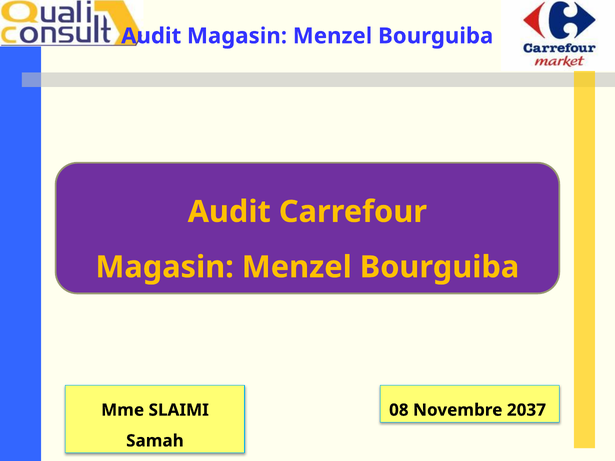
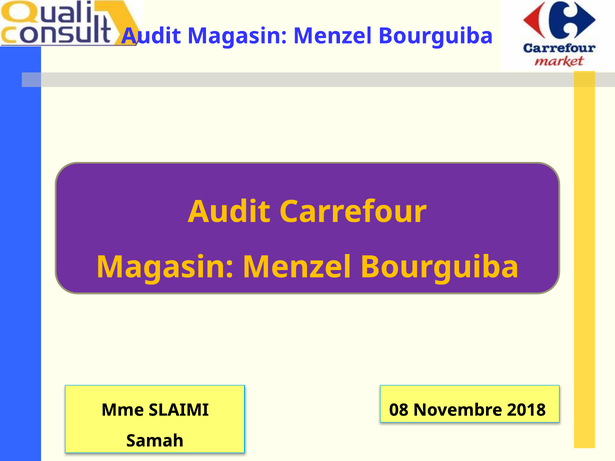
2037: 2037 -> 2018 (526, 410)
